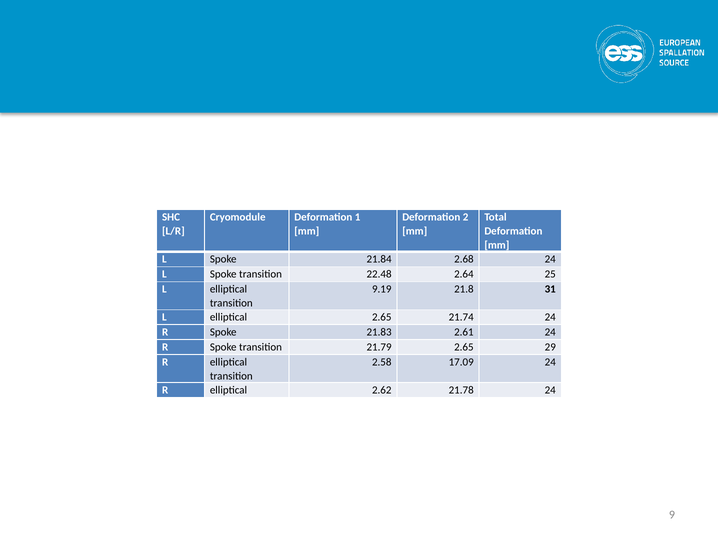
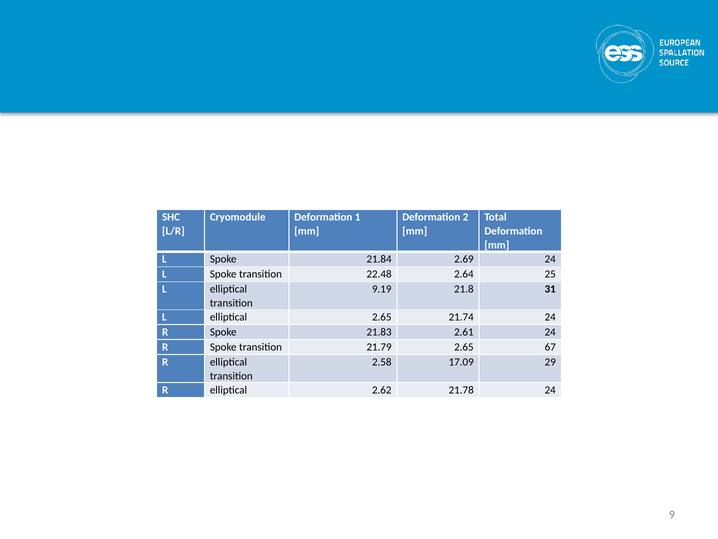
2.68: 2.68 -> 2.69 (464, 259)
29: 29 -> 67 (550, 347)
17.09 24: 24 -> 29 (550, 362)
